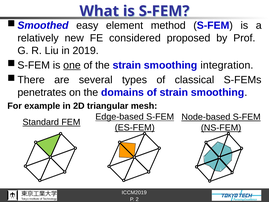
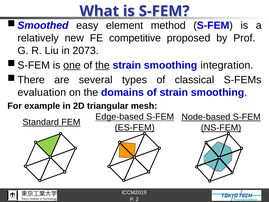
considered: considered -> competitive (135, 38)
2019: 2019 -> 2073 (86, 50)
the underline: none -> present (102, 65)
penetrates: penetrates -> evaluation (42, 92)
